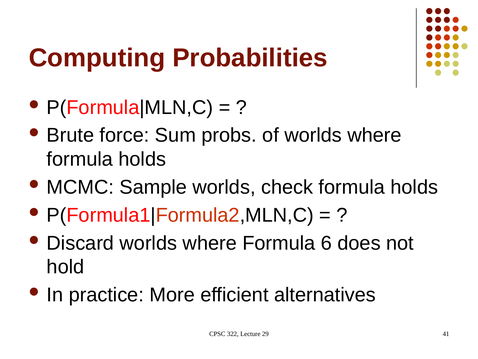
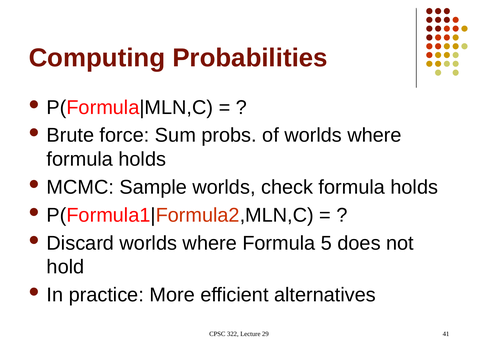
6: 6 -> 5 (326, 243)
